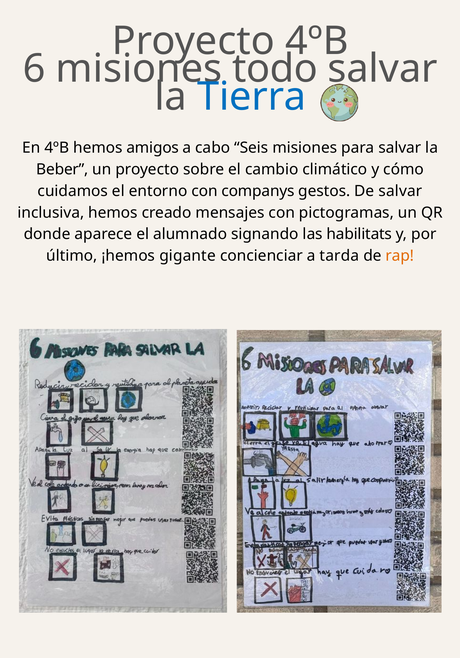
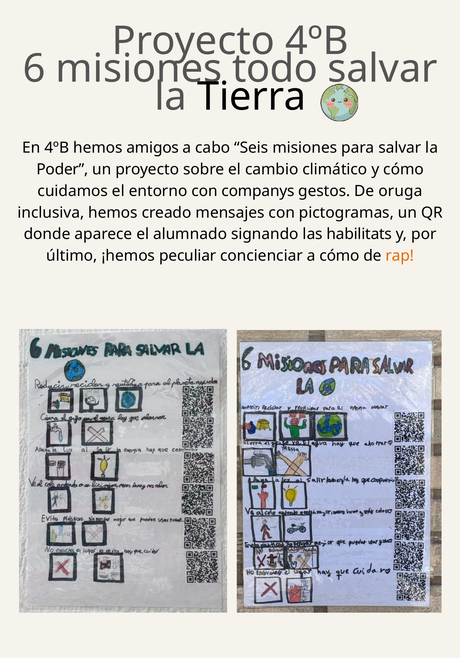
Tierra colour: blue -> black (252, 97)
Beber: Beber -> Poder (62, 170)
De salvar: salvar -> oruga (400, 191)
gigante: gigante -> peculiar (188, 256)
a tarda: tarda -> cómo (339, 256)
